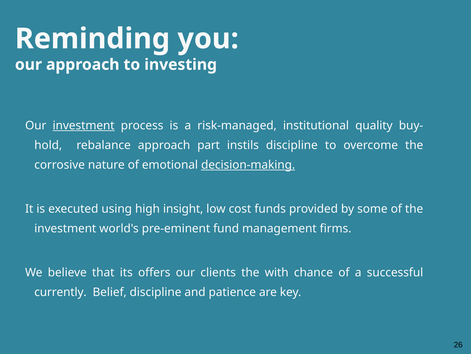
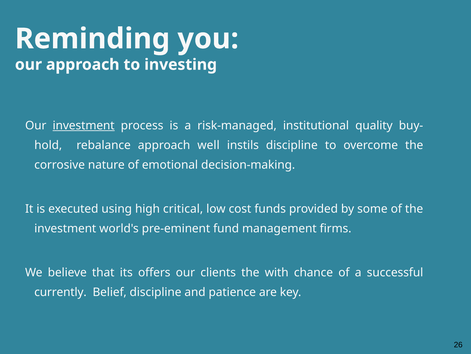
part: part -> well (209, 145)
decision-making underline: present -> none (248, 165)
insight: insight -> critical (183, 208)
